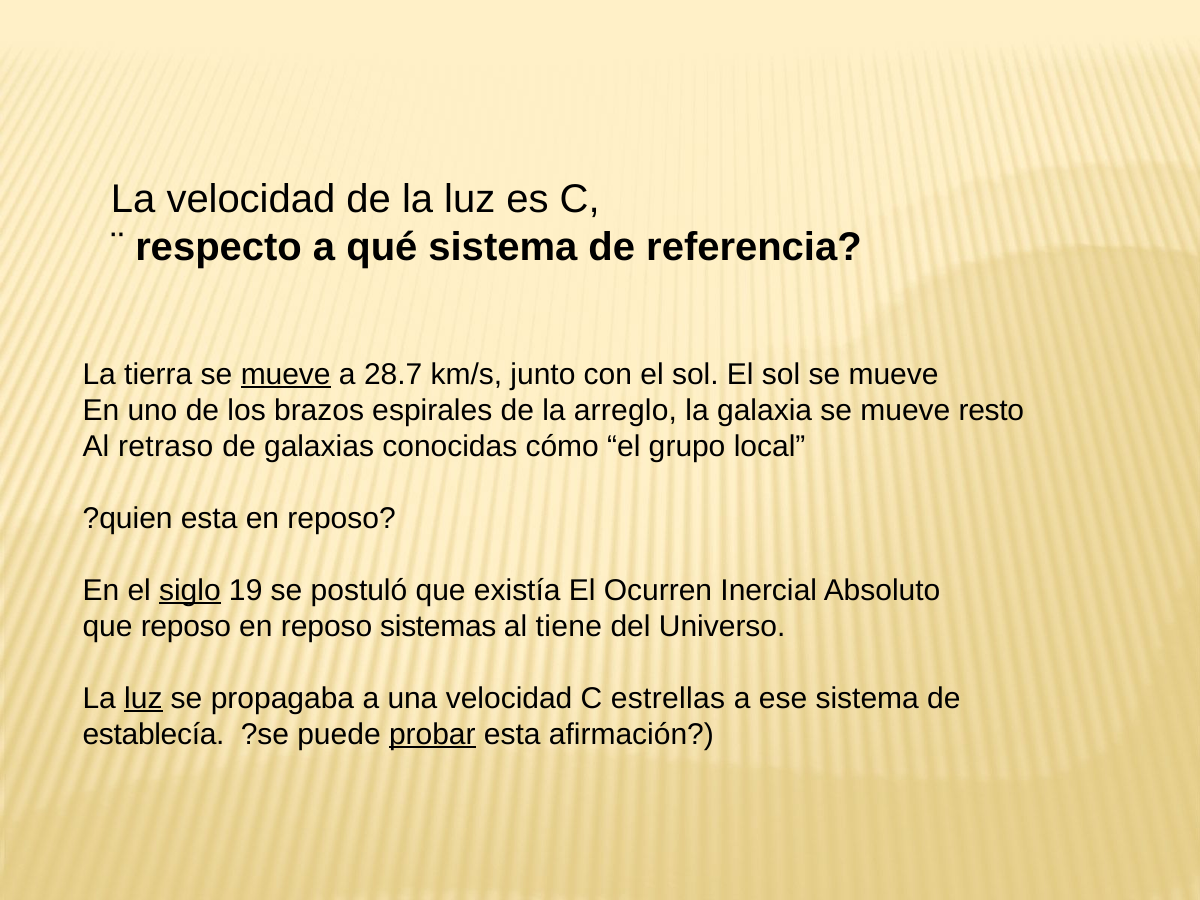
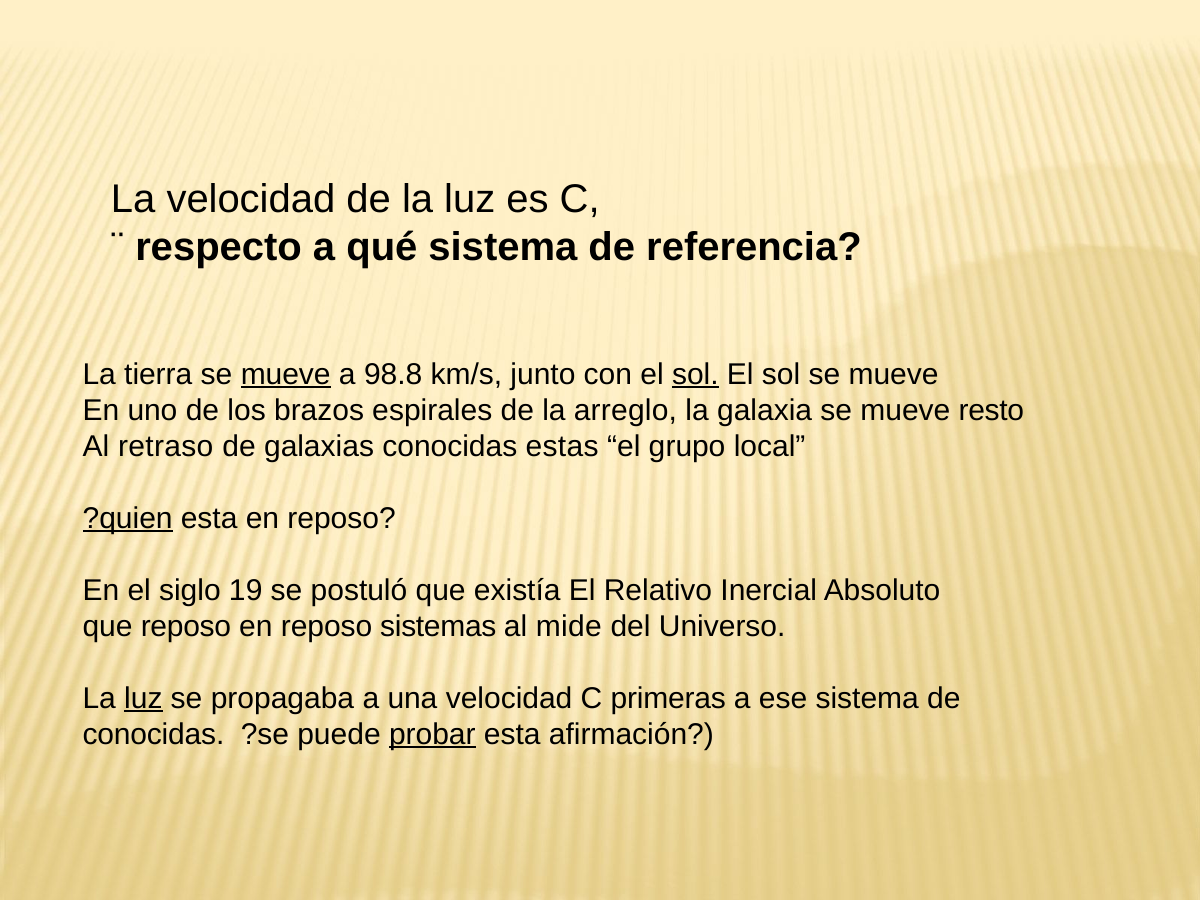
28.7: 28.7 -> 98.8 (393, 374)
sol underline: none -> present (695, 374)
cómo: cómo -> estas (562, 446)
?quien underline: none -> present (128, 518)
siglo underline: present -> none (190, 590)
Ocurren: Ocurren -> Relativo (658, 590)
tiene: tiene -> mide (569, 626)
estrellas: estrellas -> primeras (668, 698)
establecía: establecía -> conocidas (153, 734)
